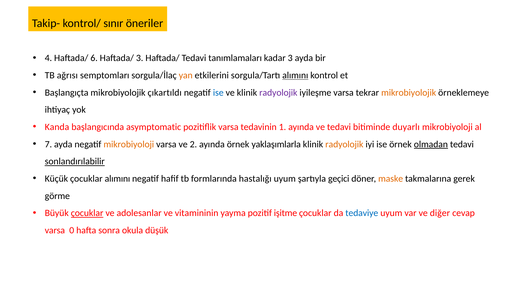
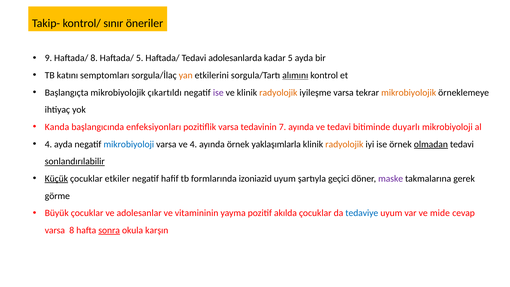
4: 4 -> 9 (48, 58)
Haftada/ 6: 6 -> 8 (94, 58)
Haftada/ 3: 3 -> 5 (140, 58)
tanımlamaları: tanımlamaları -> adolesanlarda (235, 58)
kadar 3: 3 -> 5 (290, 58)
ağrısı: ağrısı -> katını (67, 75)
ise colour: blue -> purple (218, 93)
radyolojik colour: purple -> orange (278, 93)
asymptomatic: asymptomatic -> enfeksiyonları (154, 127)
1: 1 -> 7 (282, 127)
7: 7 -> 4 (48, 144)
mikrobiyoloji colour: orange -> blue (129, 144)
ve 2: 2 -> 4 (193, 144)
Küçük underline: none -> present (56, 179)
çocuklar alımını: alımını -> etkiler (117, 179)
hastalığı: hastalığı -> izoniazid (255, 179)
maske colour: orange -> purple (391, 179)
çocuklar underline: present -> none (87, 213)
işitme: işitme -> akılda (285, 213)
diğer: diğer -> mide (440, 213)
varsa 0: 0 -> 8 (72, 230)
sonra underline: none -> present (109, 230)
düşük: düşük -> karşın (157, 230)
